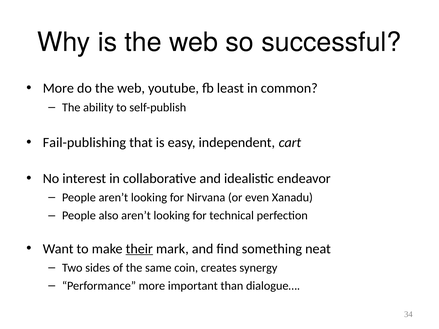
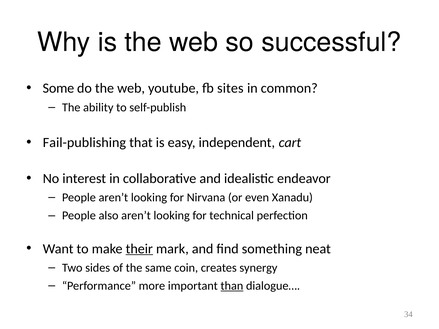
More: More -> Some (58, 88)
least: least -> sites (230, 88)
than underline: none -> present (232, 286)
